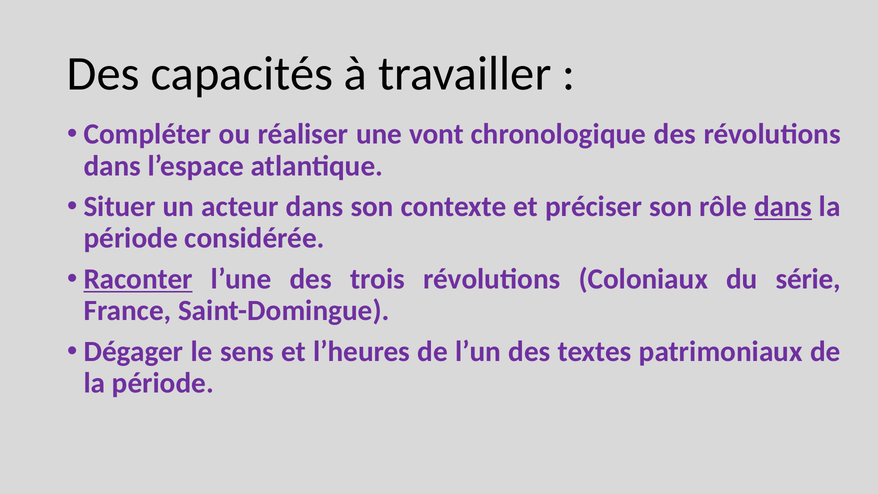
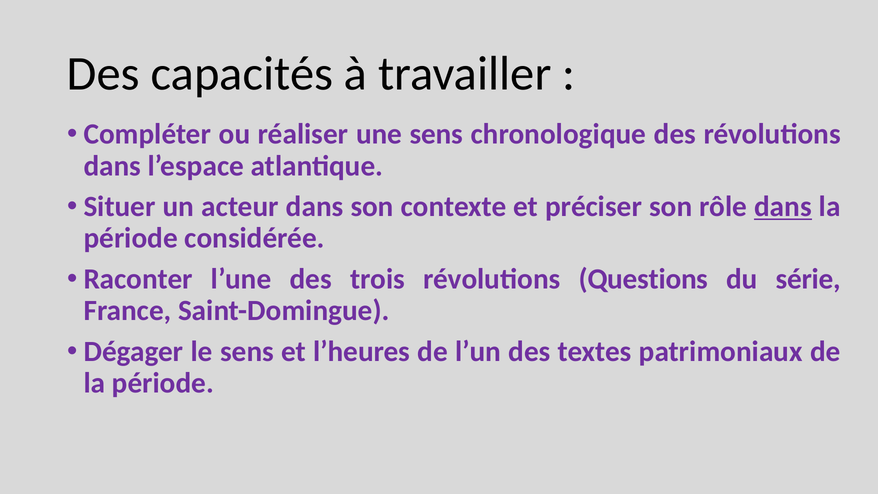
une vont: vont -> sens (436, 134)
Raconter underline: present -> none (138, 279)
Coloniaux: Coloniaux -> Questions (643, 279)
